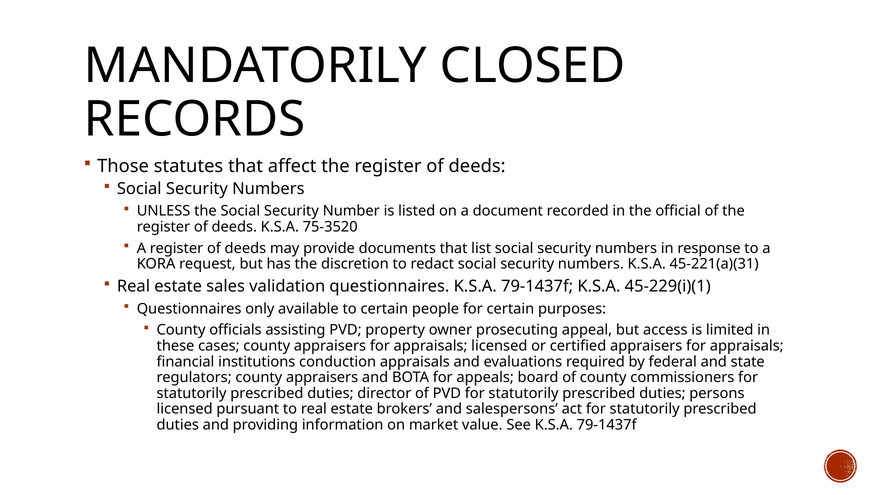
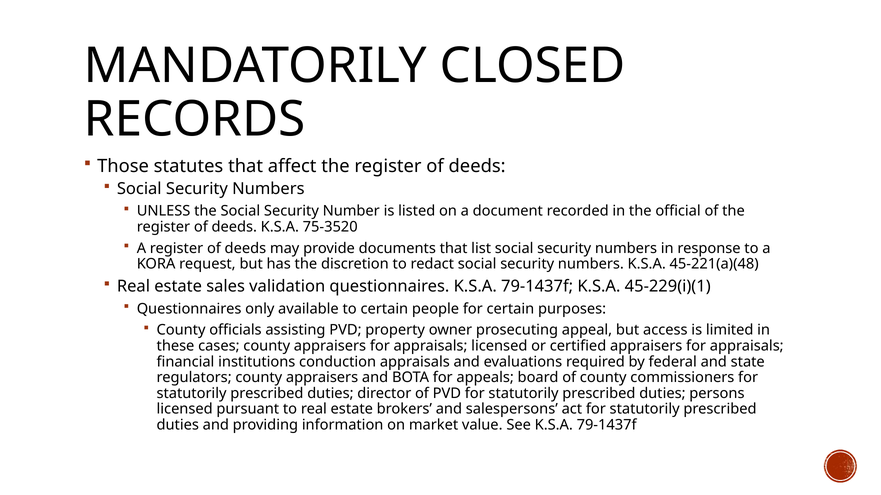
45-221(a)(31: 45-221(a)(31 -> 45-221(a)(48 (714, 264)
